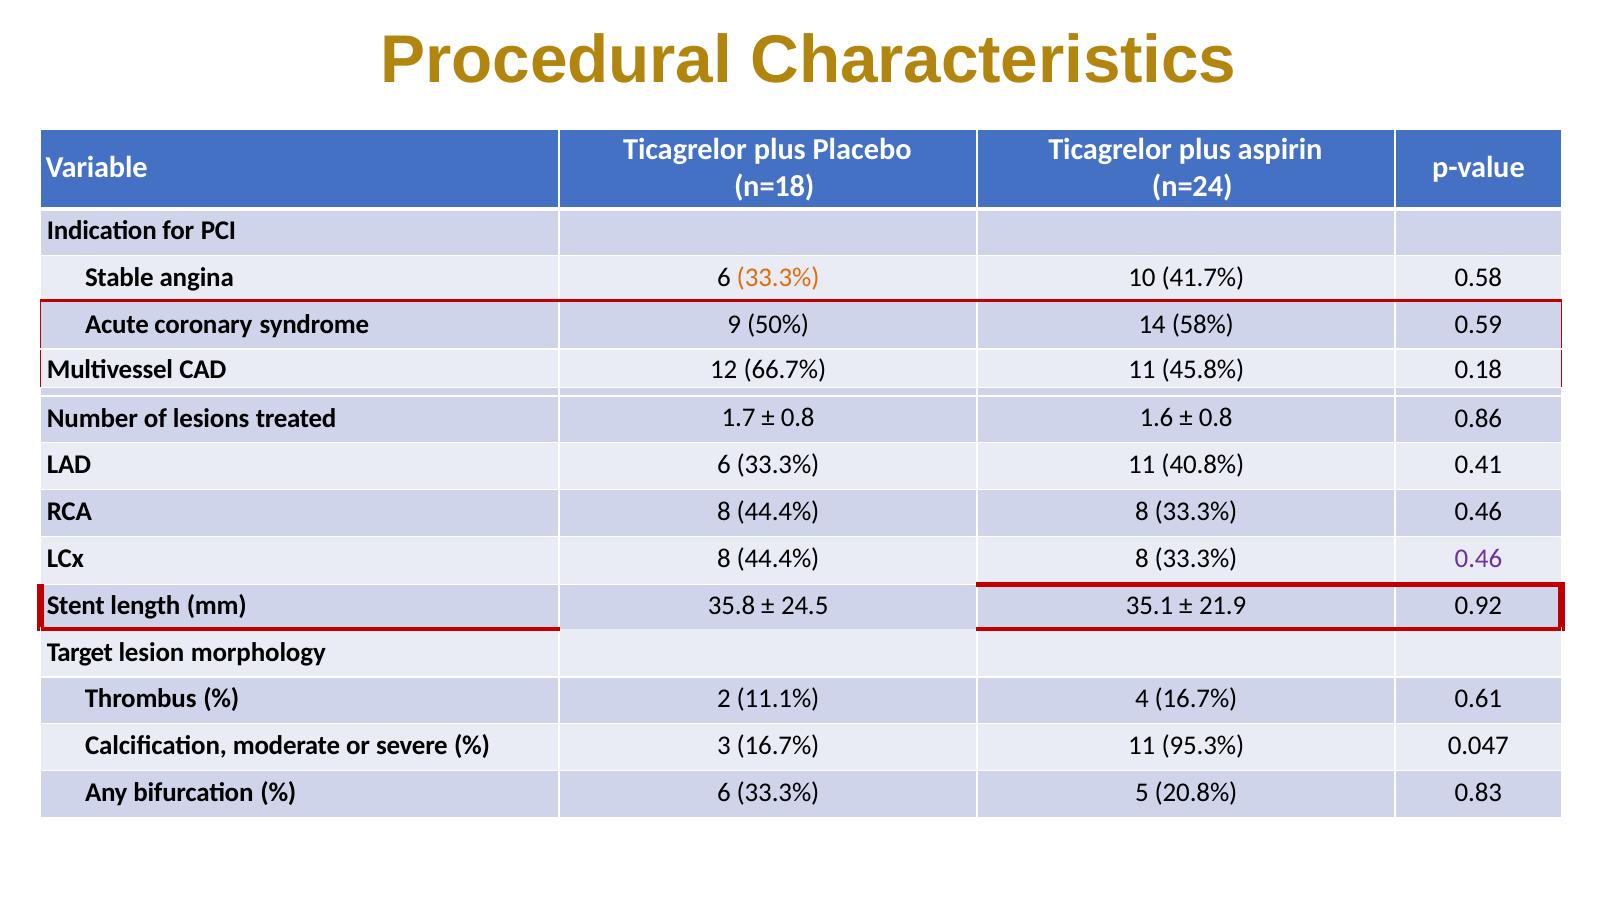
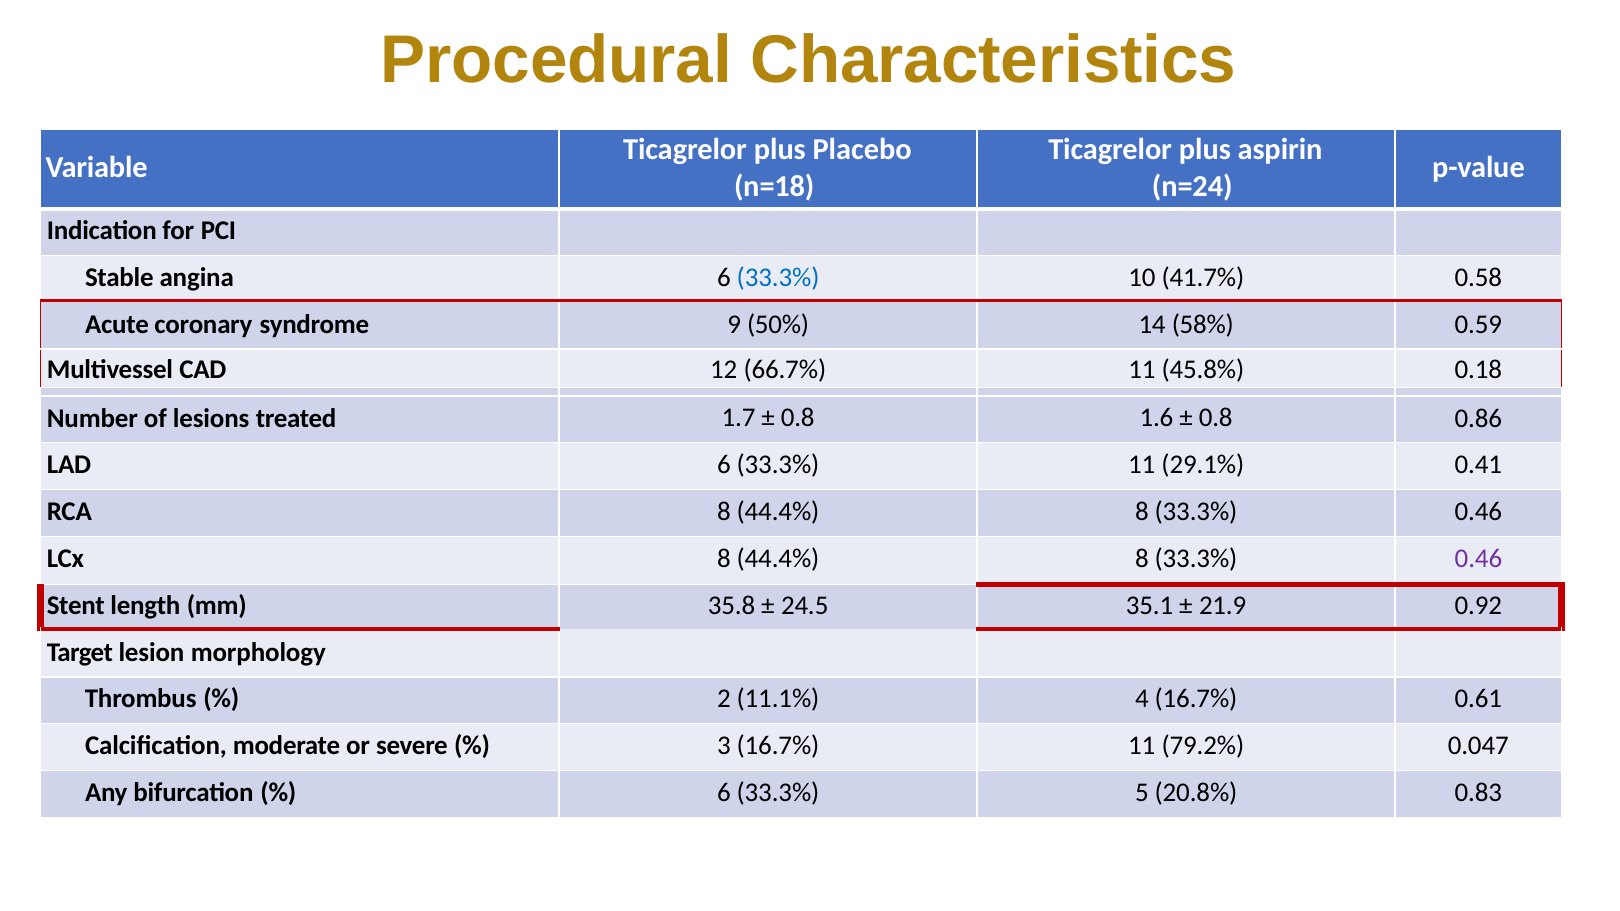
33.3% colour: orange -> blue (778, 278)
40.8%: 40.8% -> 29.1% (1203, 465)
95.3%: 95.3% -> 79.2% (1203, 746)
